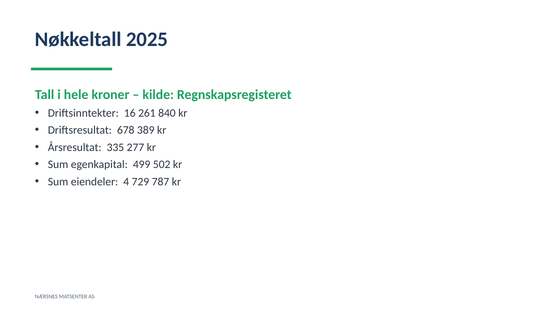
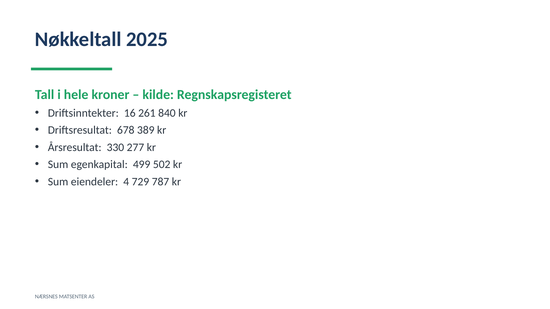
335: 335 -> 330 (115, 147)
